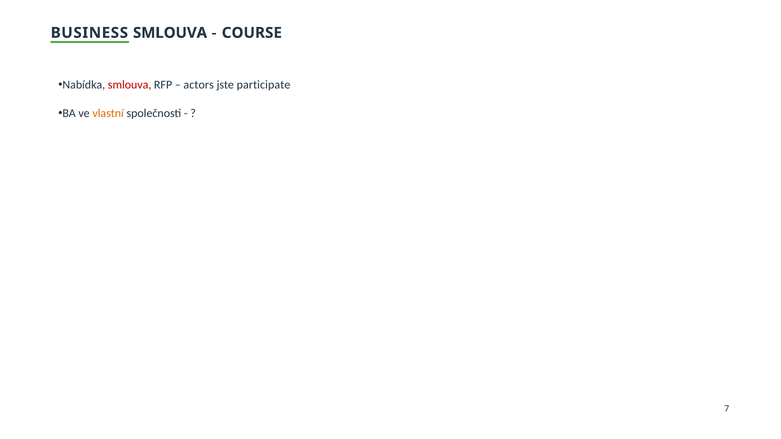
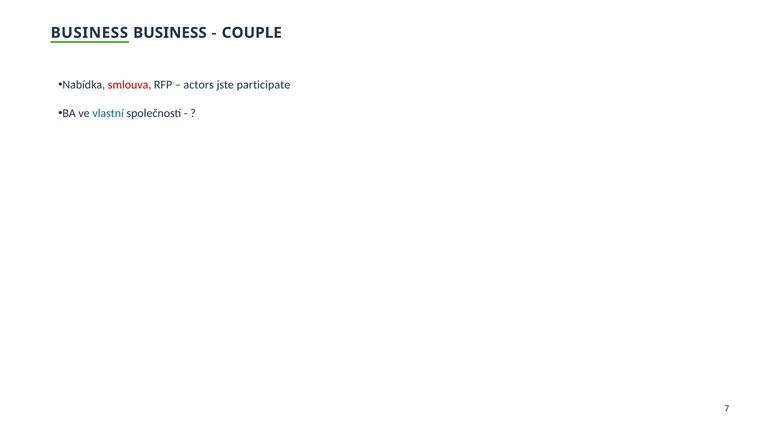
BUSINESS SMLOUVA: SMLOUVA -> BUSINESS (170, 33)
COURSE: COURSE -> COUPLE (252, 33)
vlastní colour: orange -> blue (108, 114)
